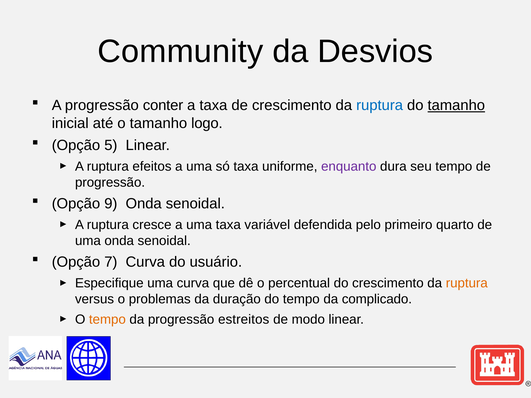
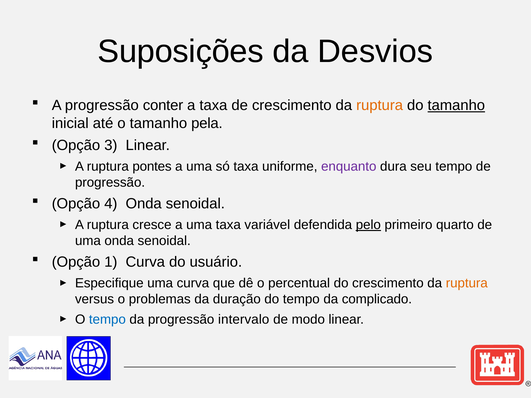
Community: Community -> Suposições (181, 51)
ruptura colour: blue -> orange (380, 105)
logo: logo -> pela (207, 123)
5: 5 -> 3 (111, 145)
efeitos: efeitos -> pontes (152, 167)
9: 9 -> 4 (111, 204)
pelo underline: none -> present (368, 225)
7: 7 -> 1 (111, 262)
tempo colour: orange -> blue (107, 320)
estreitos: estreitos -> intervalo (244, 320)
